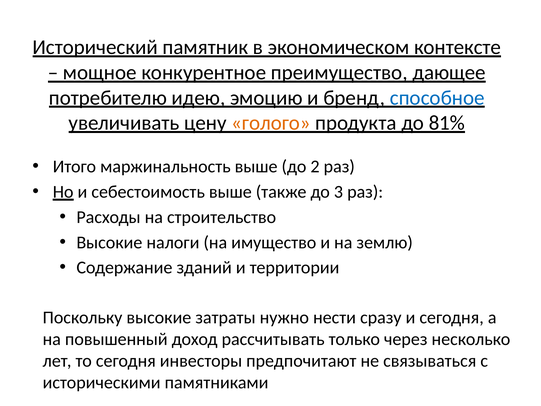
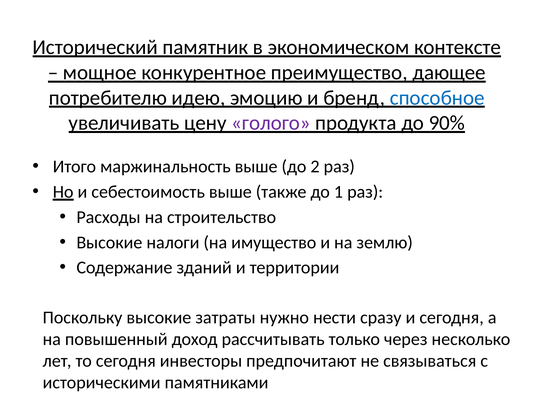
голого colour: orange -> purple (271, 123)
81%: 81% -> 90% (447, 123)
3: 3 -> 1 (338, 192)
